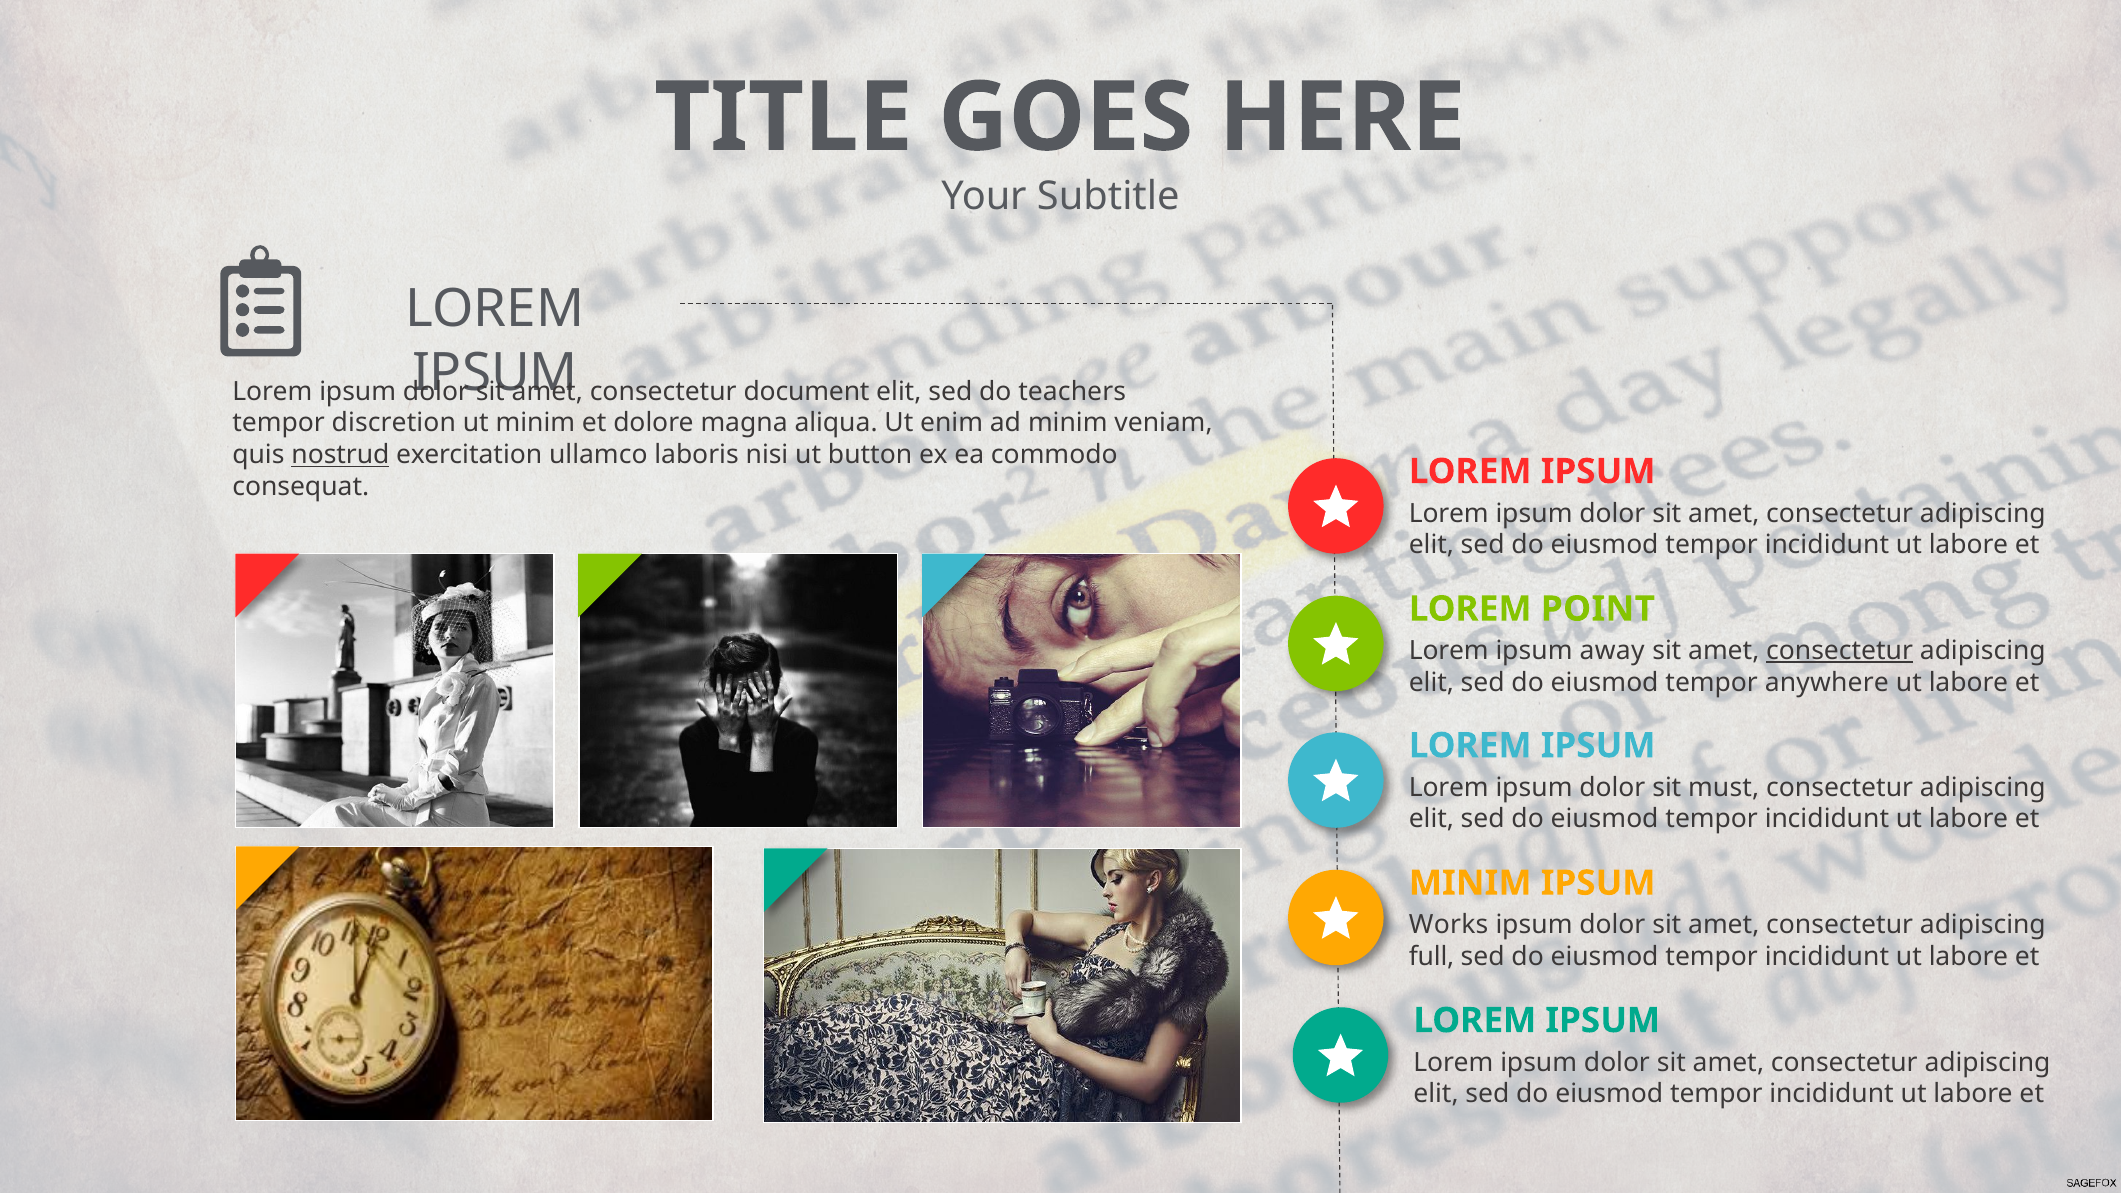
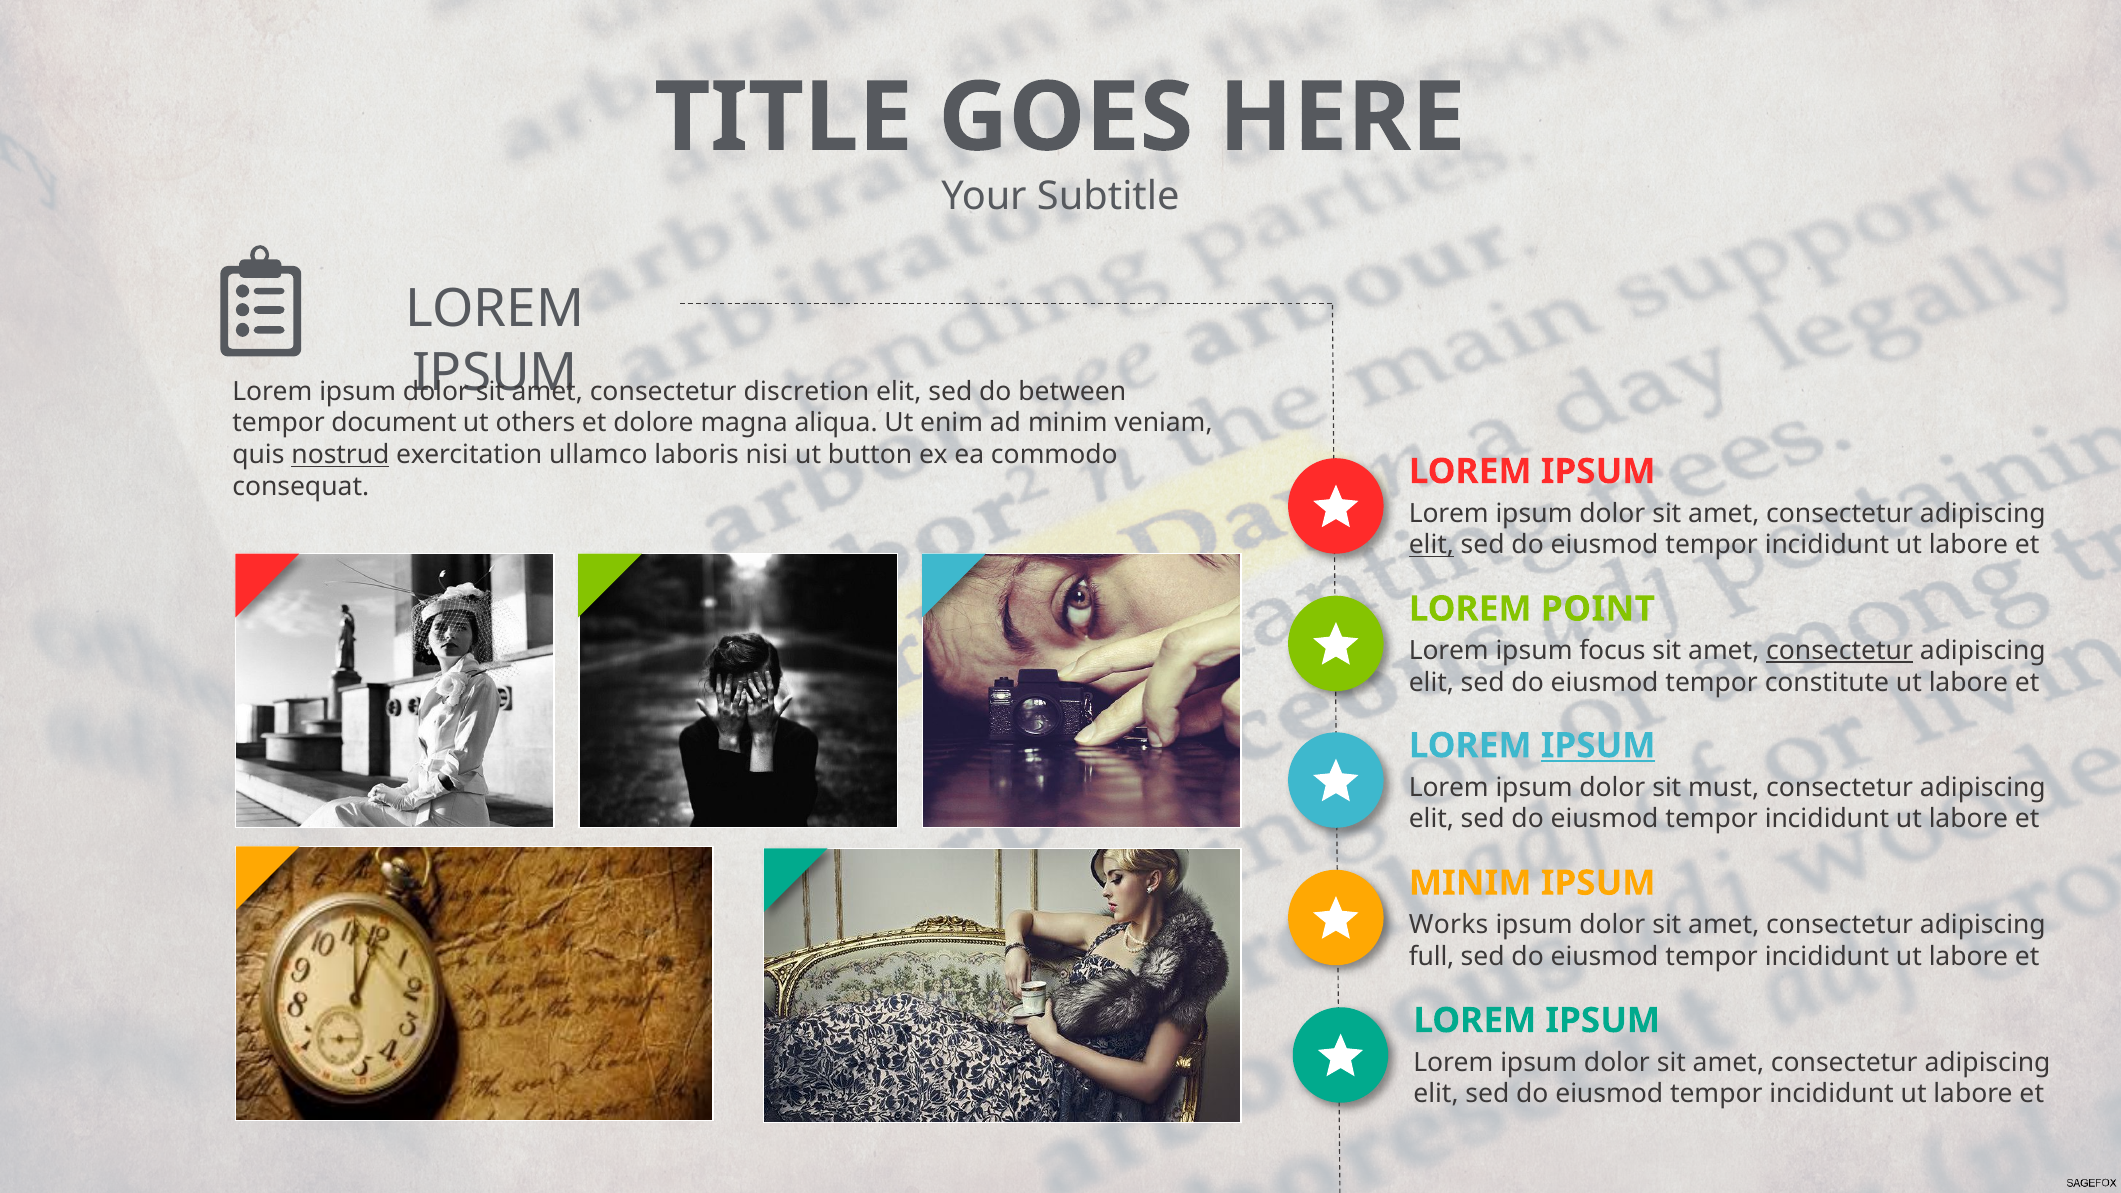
document: document -> discretion (806, 391)
teachers: teachers -> between (1072, 391)
discretion: discretion -> document (394, 423)
ut minim: minim -> others (535, 423)
elit underline: none -> present (1431, 545)
away: away -> focus (1612, 651)
anywhere: anywhere -> constitute (1827, 683)
IPSUM underline: none -> present (1598, 746)
